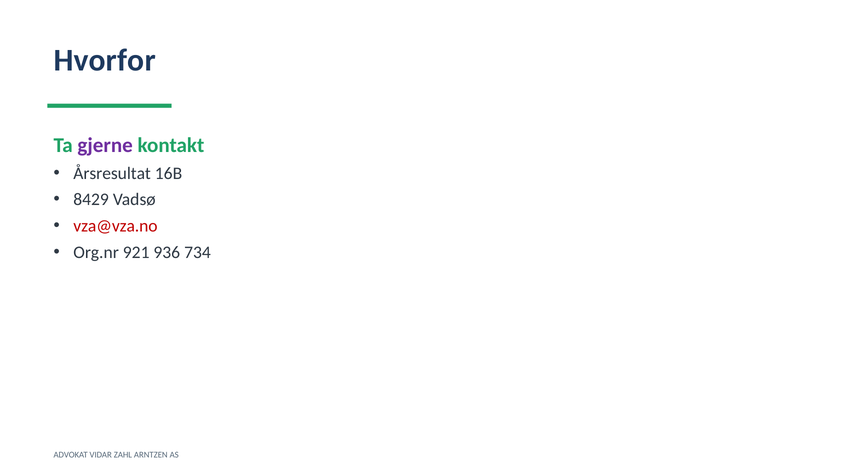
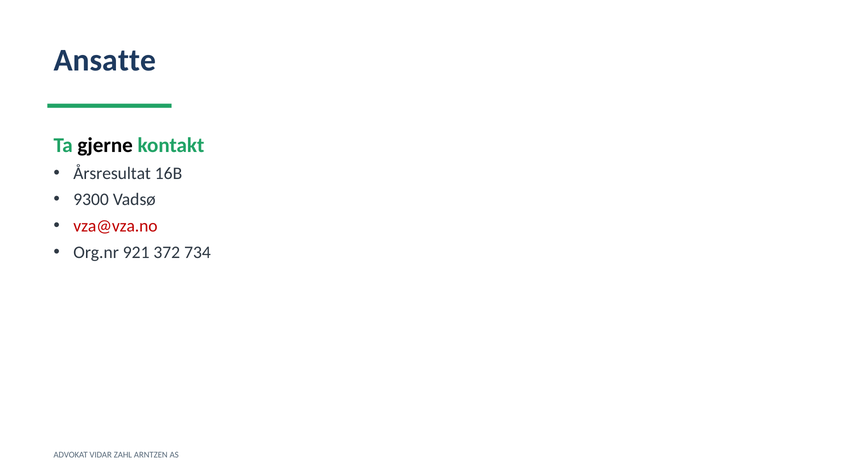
Hvorfor: Hvorfor -> Ansatte (105, 60)
gjerne colour: purple -> black (105, 145)
8429: 8429 -> 9300 (91, 199)
936: 936 -> 372 (167, 252)
